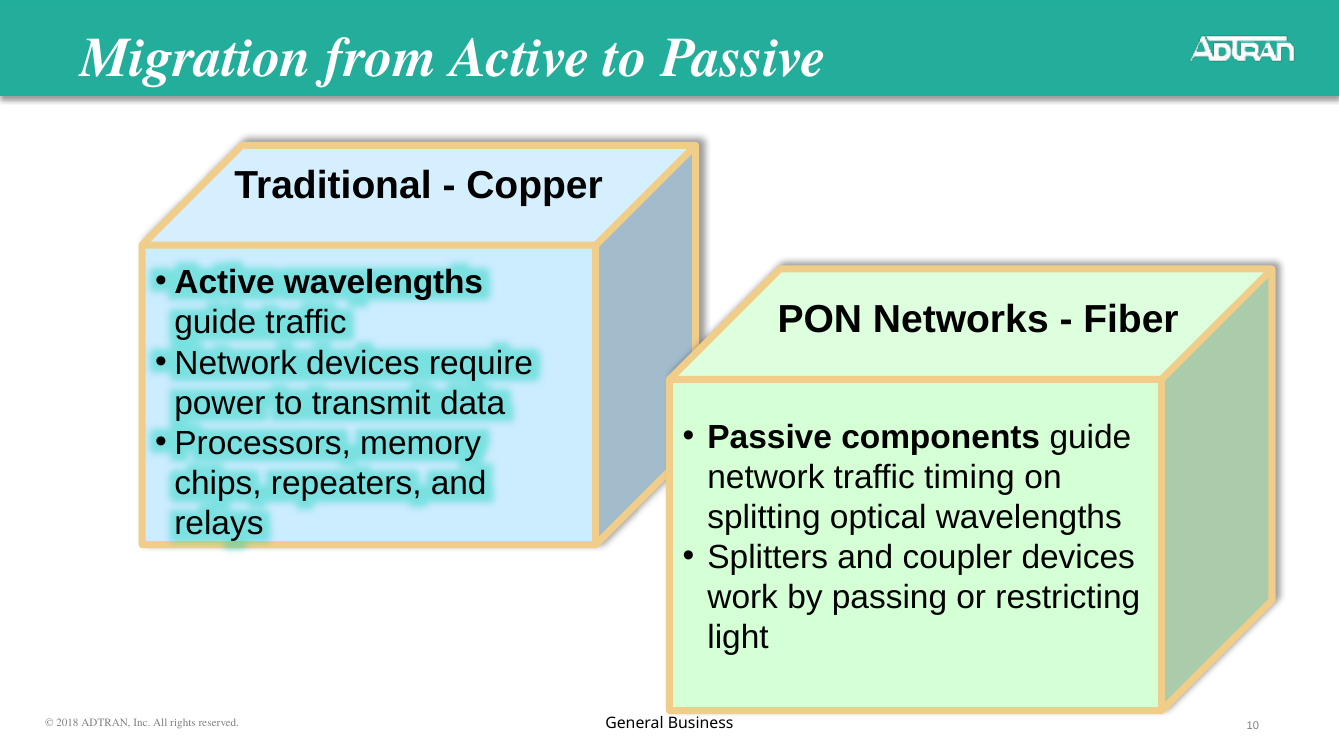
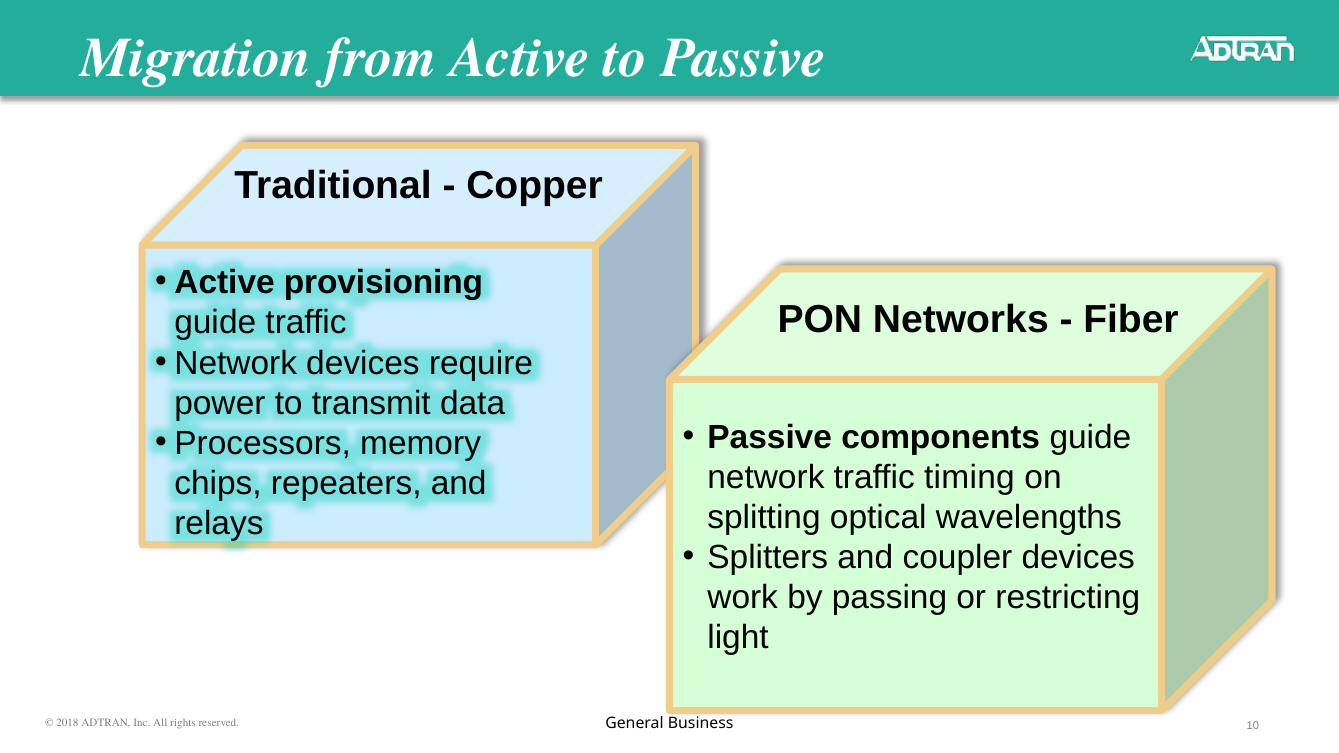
Active wavelengths: wavelengths -> provisioning (383, 283)
